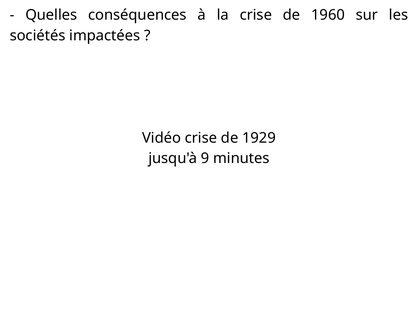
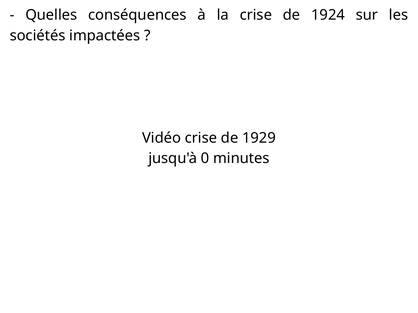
1960: 1960 -> 1924 (328, 15)
9: 9 -> 0 (205, 159)
